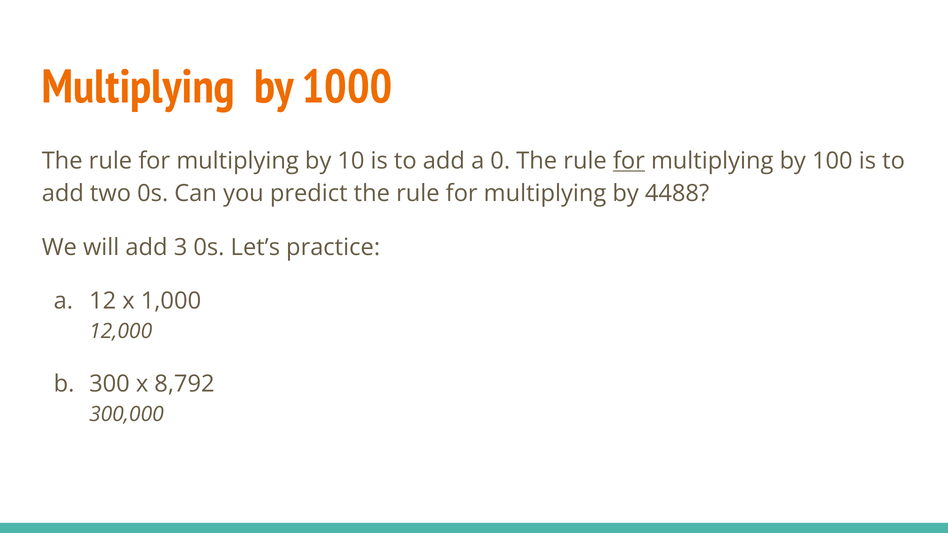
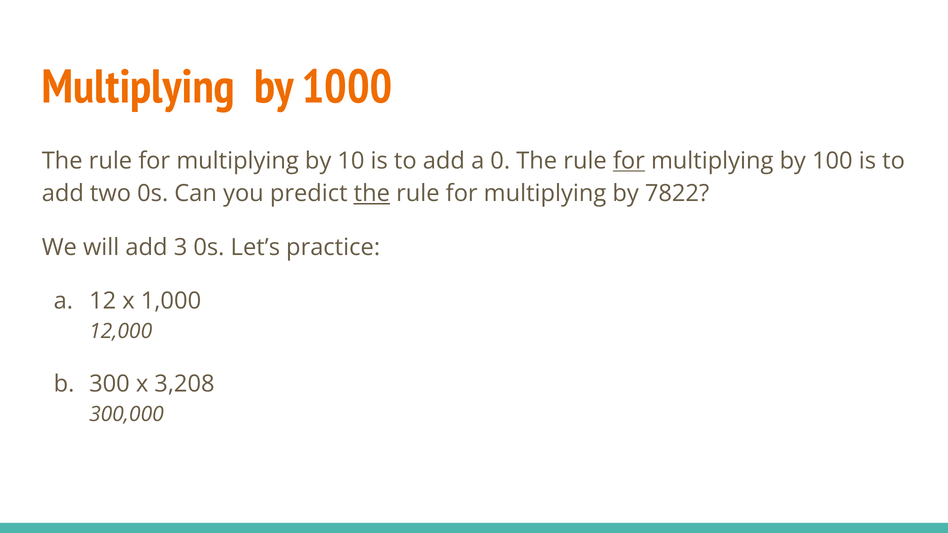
the underline: none -> present (372, 194)
4488: 4488 -> 7822 (677, 194)
8,792: 8,792 -> 3,208 (184, 384)
